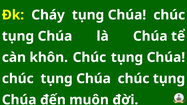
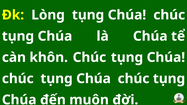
Cháy: Cháy -> Lòng (48, 15)
